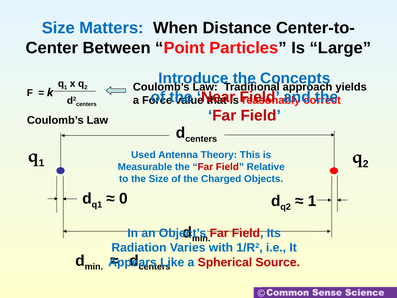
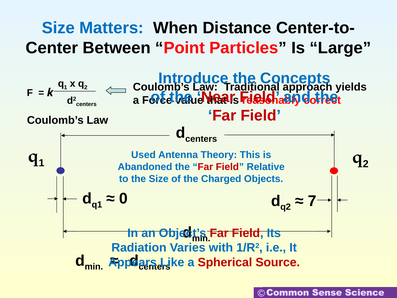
Measurable: Measurable -> Abandoned (145, 167)
1: 1 -> 7 (312, 201)
